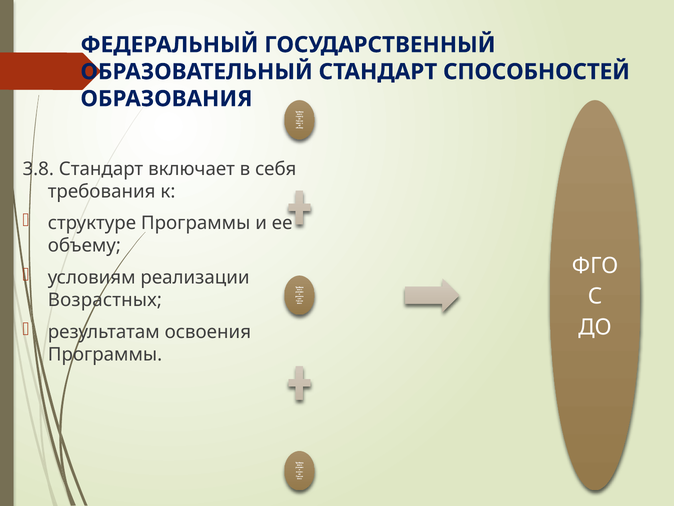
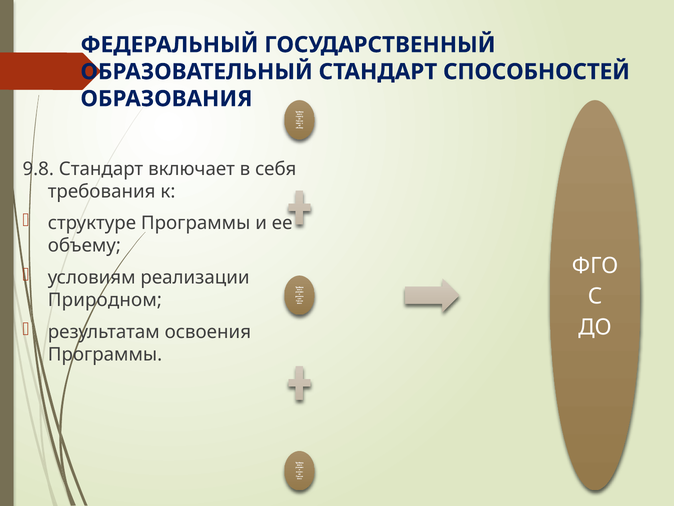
3.8: 3.8 -> 9.8 (38, 169)
Возрастных: Возрастных -> Природном (105, 300)
